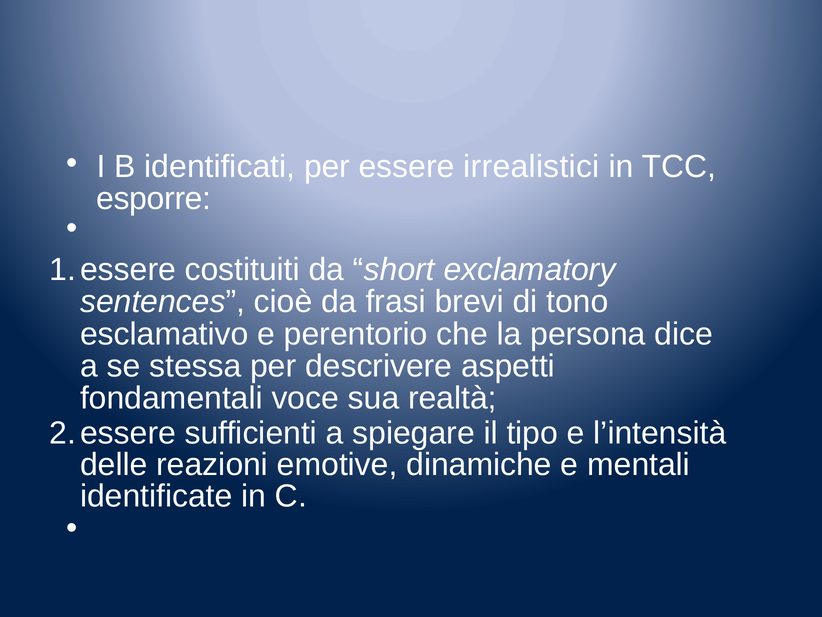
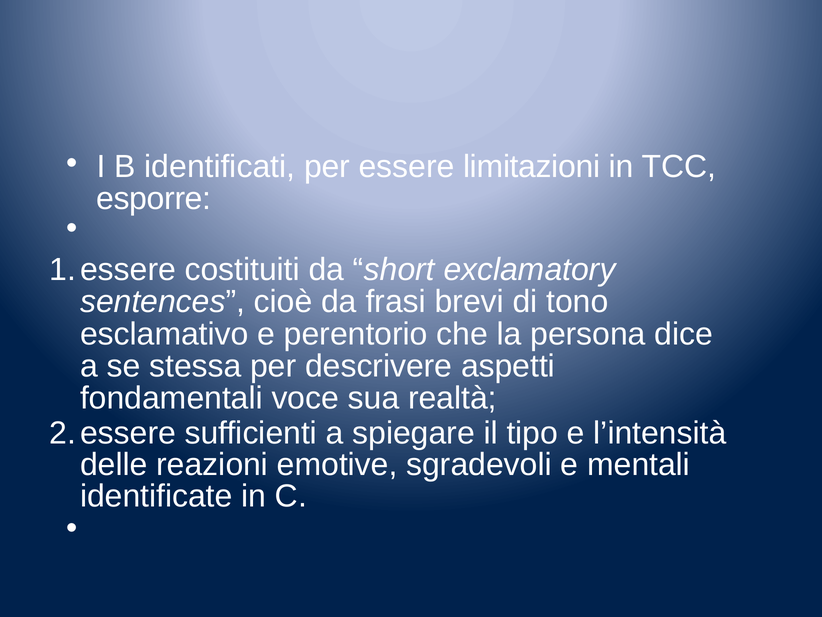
irrealistici: irrealistici -> limitazioni (532, 166)
dinamiche: dinamiche -> sgradevoli (479, 464)
